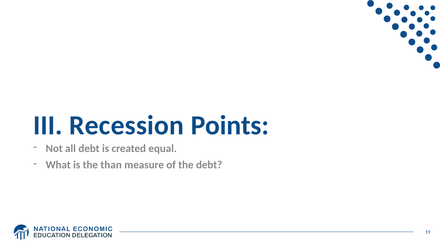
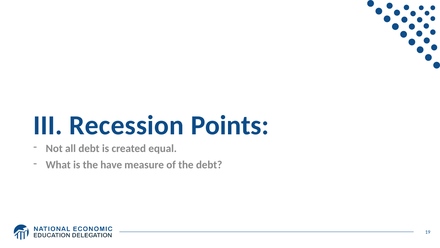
than: than -> have (111, 165)
